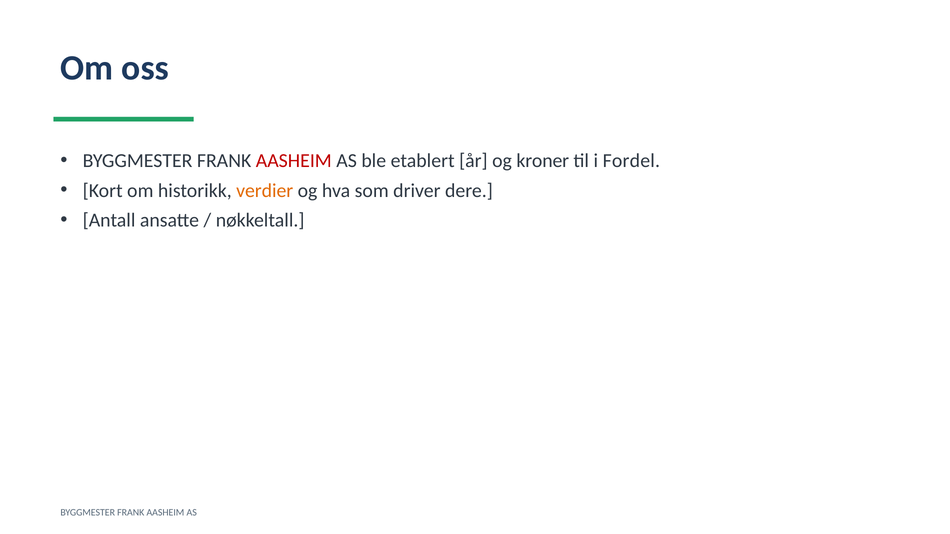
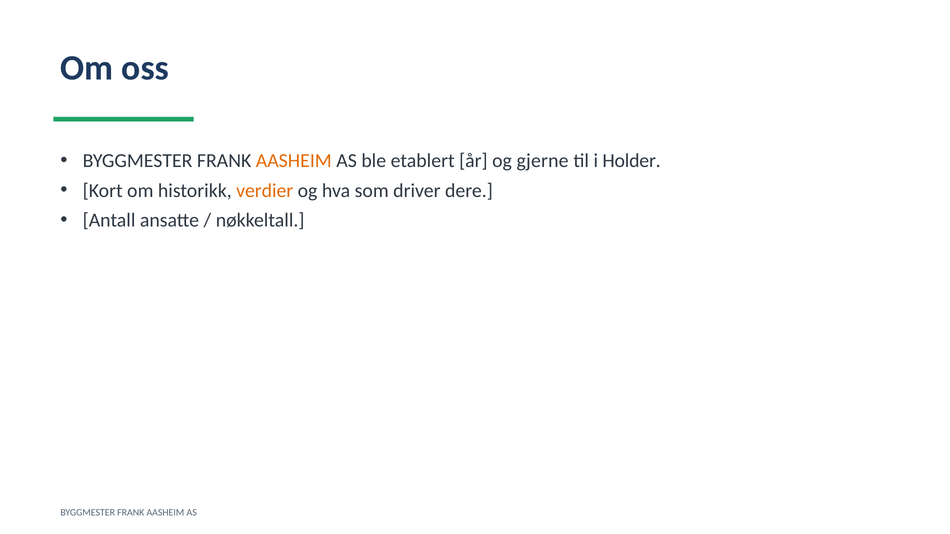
AASHEIM colour: red -> orange (294, 161)
kroner: kroner -> gjerne (543, 161)
Fordel: Fordel -> Holder (632, 161)
